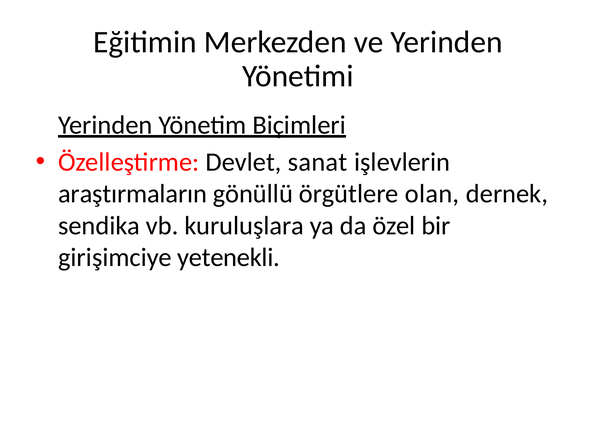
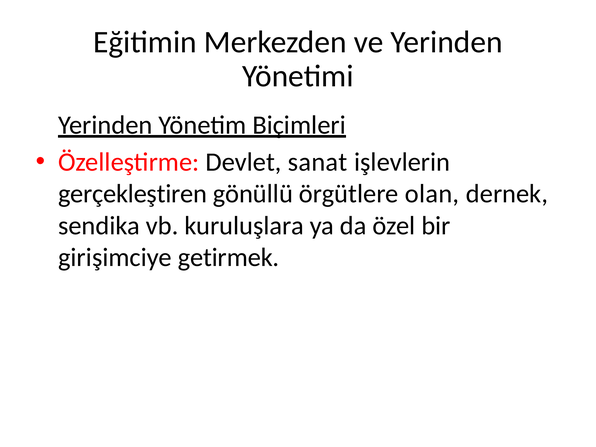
araştırmaların: araştırmaların -> gerçekleştiren (133, 194)
yetenekli: yetenekli -> getirmek (228, 258)
